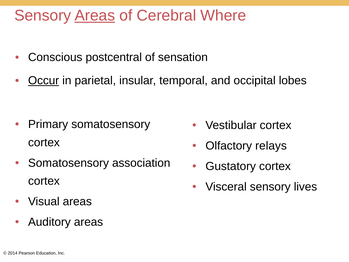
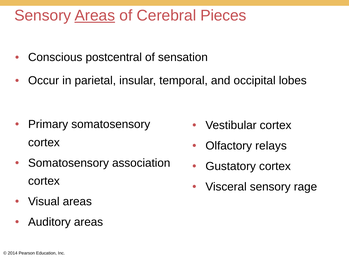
Where: Where -> Pieces (223, 16)
Occur underline: present -> none (44, 81)
lives: lives -> rage (305, 187)
